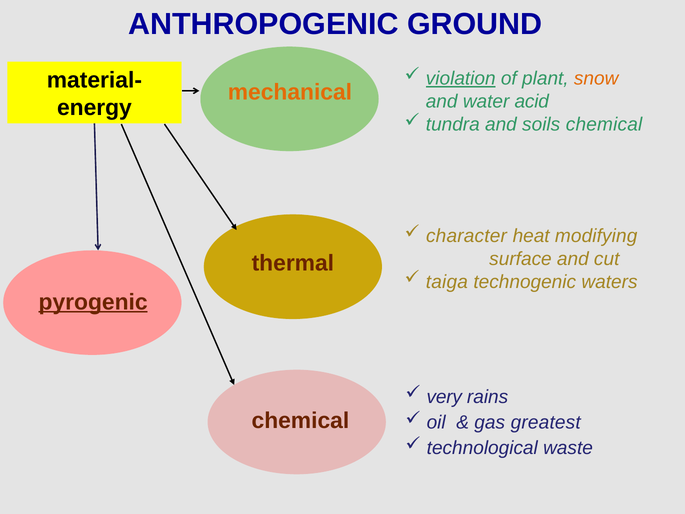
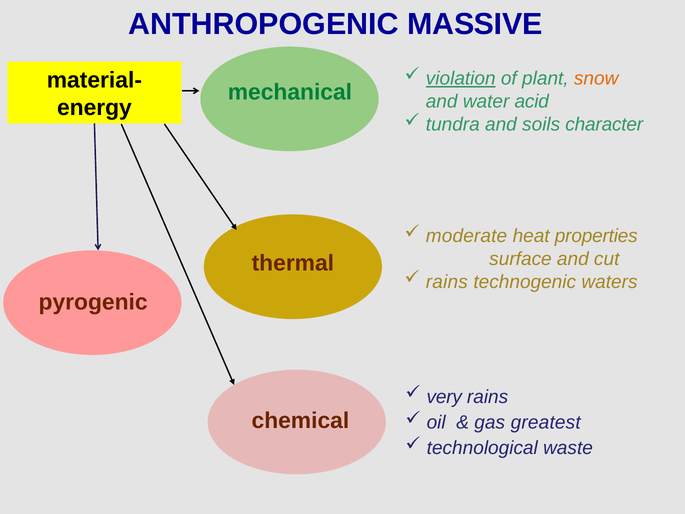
GROUND: GROUND -> MASSIVE (475, 24)
mechanical colour: orange -> green (290, 92)
soils chemical: chemical -> character (604, 124)
character: character -> moderate (466, 236)
modifying: modifying -> properties (596, 236)
taiga: taiga -> rains (447, 282)
pyrogenic underline: present -> none (93, 302)
